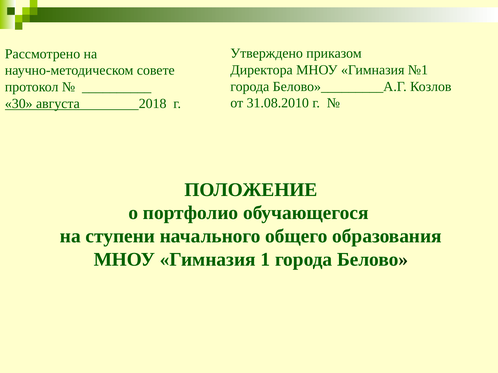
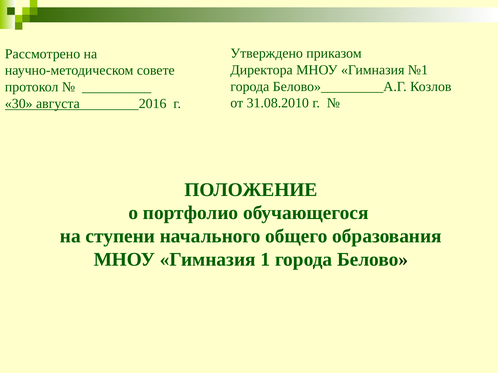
2018: 2018 -> 2016 (153, 104)
